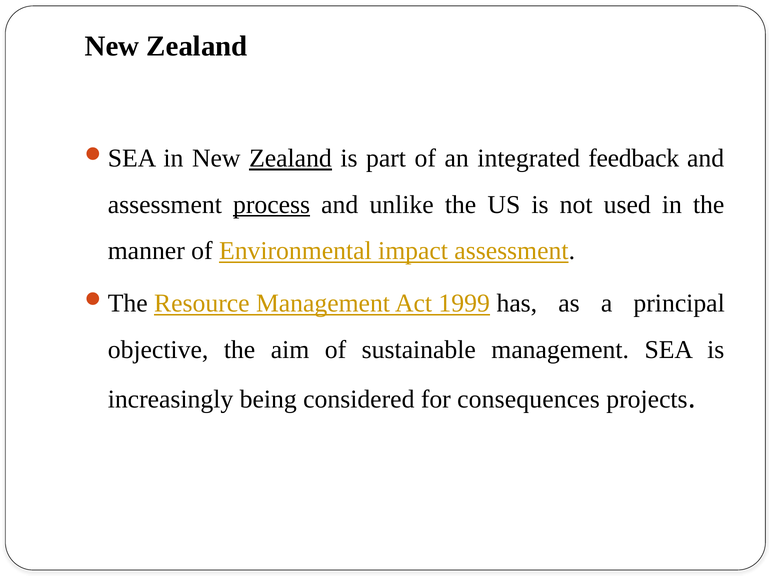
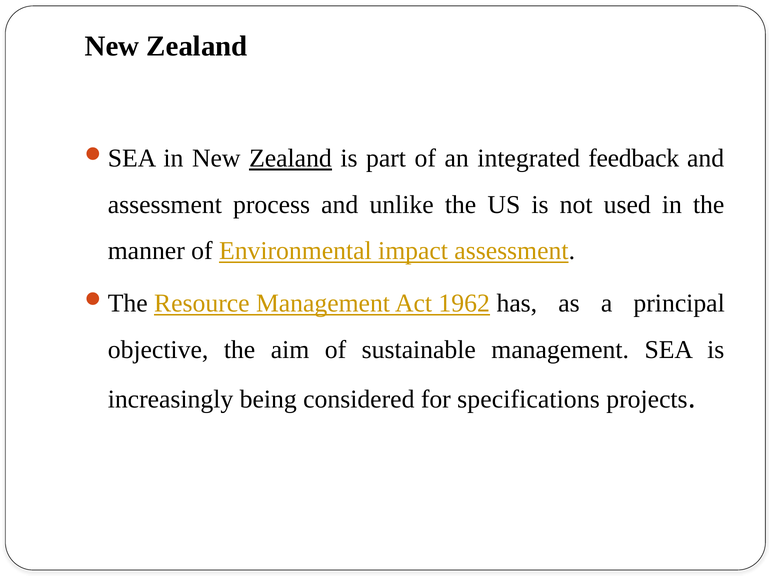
process underline: present -> none (272, 205)
1999: 1999 -> 1962 (464, 304)
consequences: consequences -> specifications (529, 399)
